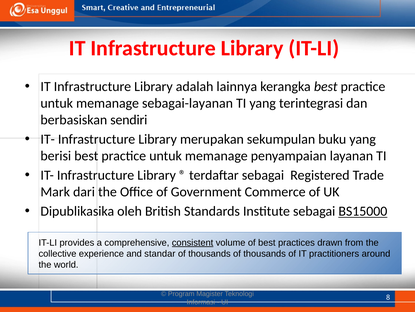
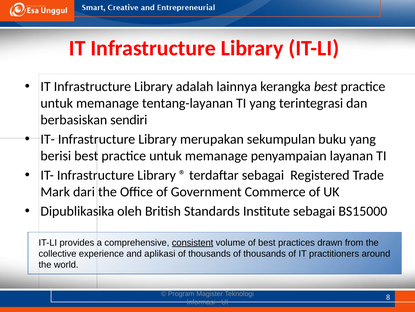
sebagai-layanan: sebagai-layanan -> tentang-layanan (188, 103)
BS15000 underline: present -> none (363, 211)
standar: standar -> aplikasi (160, 253)
